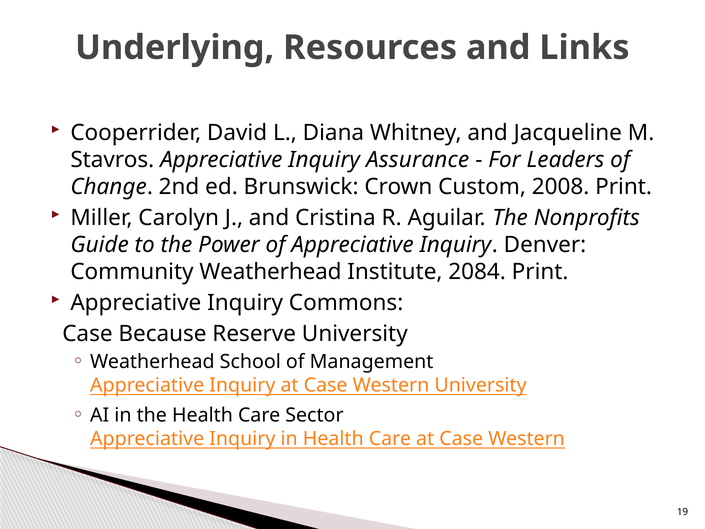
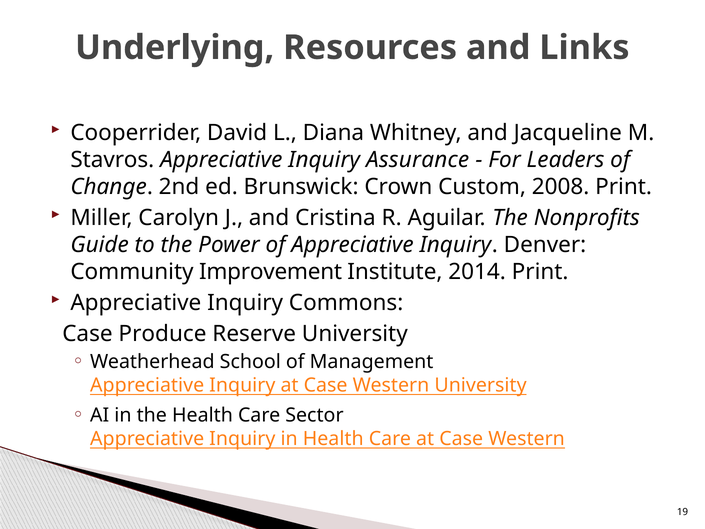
Community Weatherhead: Weatherhead -> Improvement (271, 272)
2084: 2084 -> 2014 (477, 272)
Because: Because -> Produce (162, 334)
